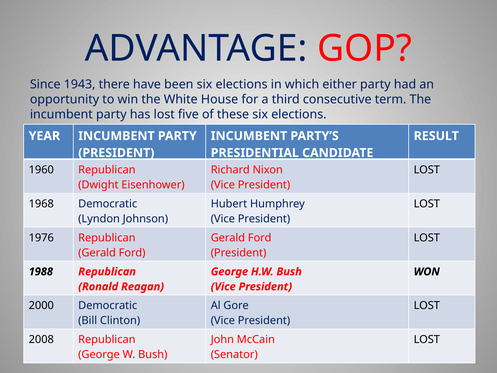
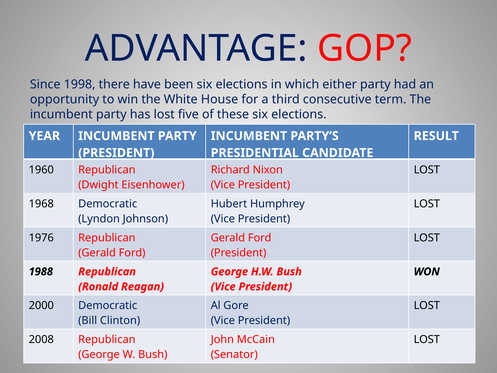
1943: 1943 -> 1998 (80, 84)
